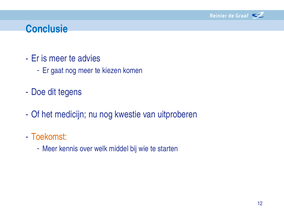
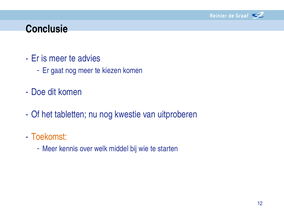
Conclusie colour: blue -> black (47, 29)
dit tegens: tegens -> komen (70, 92)
medicijn: medicijn -> tabletten (71, 114)
